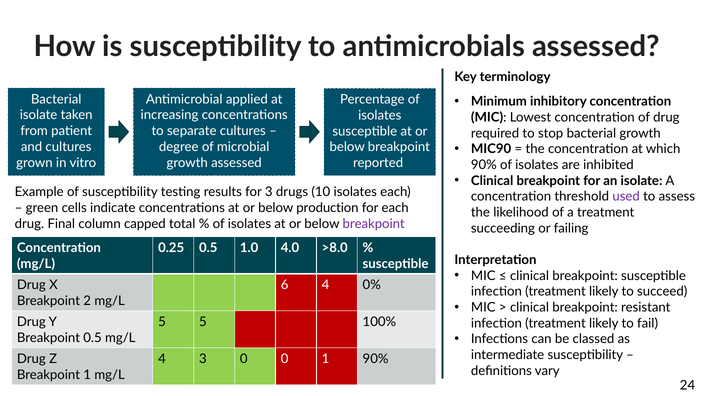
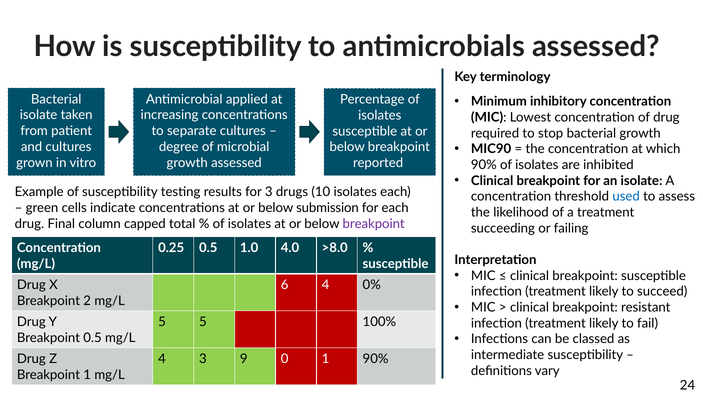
used colour: purple -> blue (626, 196)
production: production -> submission (327, 208)
3 0: 0 -> 9 (244, 359)
